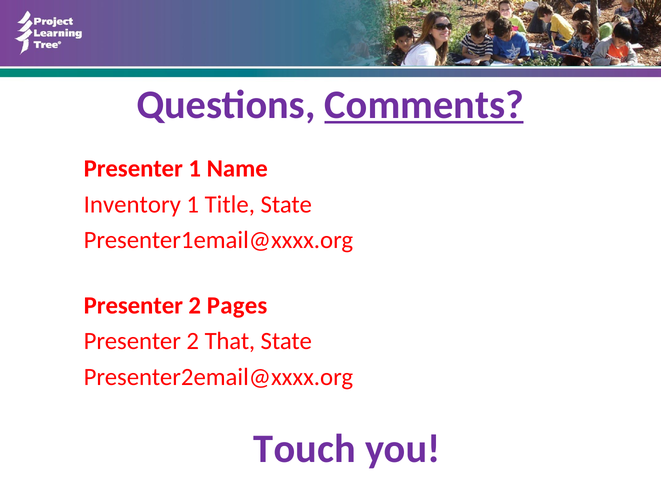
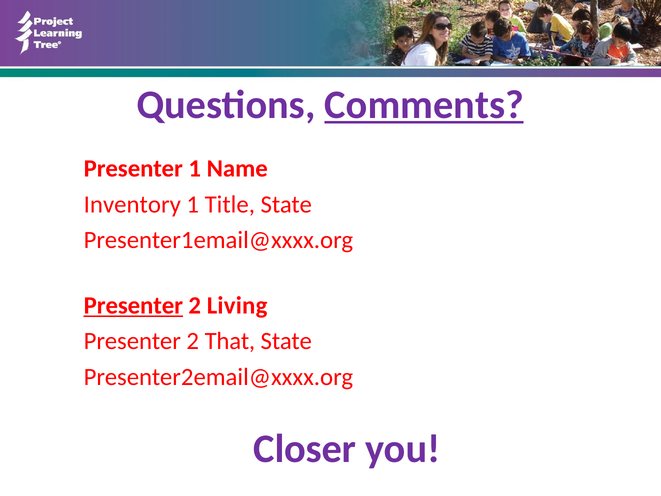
Presenter underline: none -> present (133, 305)
Pages: Pages -> Living (237, 305)
Touch: Touch -> Closer (305, 449)
